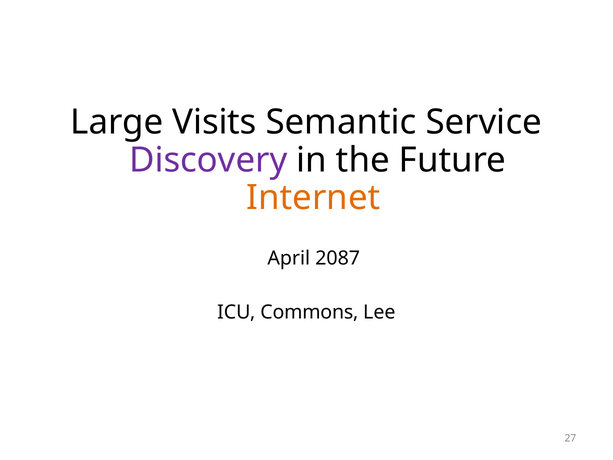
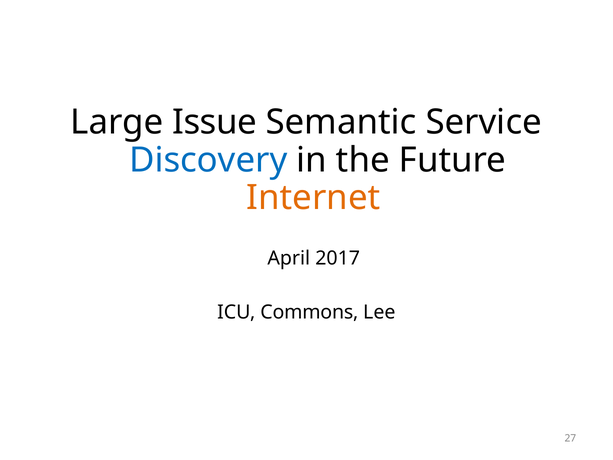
Visits: Visits -> Issue (215, 122)
Discovery colour: purple -> blue (208, 160)
2087: 2087 -> 2017 (338, 258)
